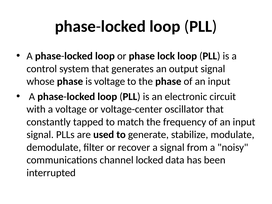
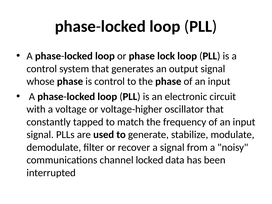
is voltage: voltage -> control (110, 81)
voltage-center: voltage-center -> voltage-higher (131, 109)
